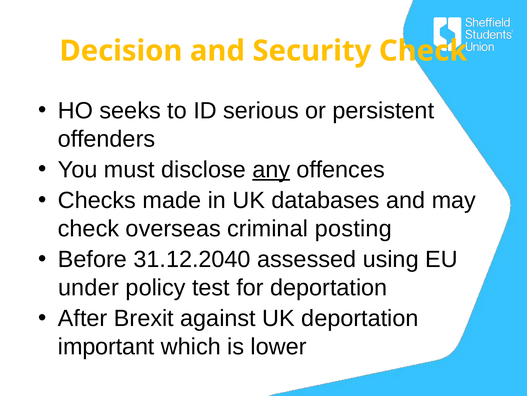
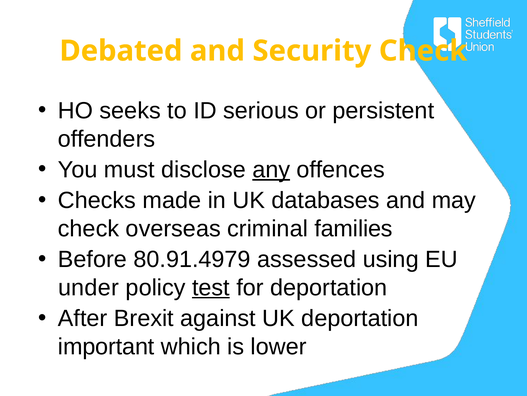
Decision: Decision -> Debated (121, 51)
posting: posting -> families (354, 228)
31.12.2040: 31.12.2040 -> 80.91.4979 (192, 259)
test underline: none -> present (211, 287)
